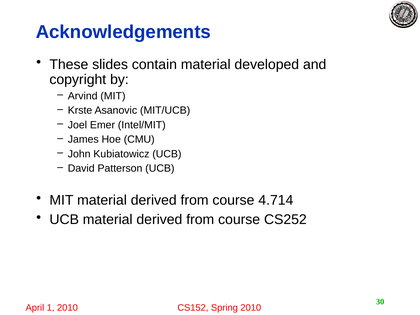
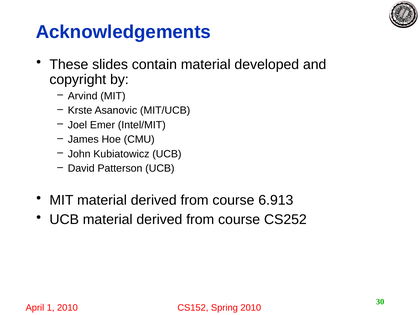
4.714: 4.714 -> 6.913 (276, 200)
